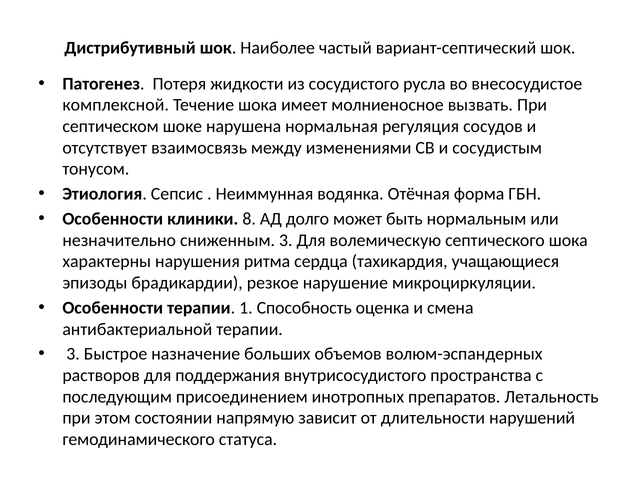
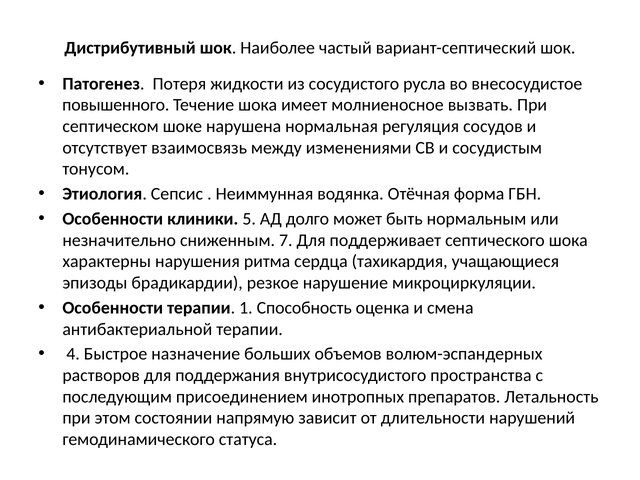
комплексной: комплексной -> повышенного (116, 105)
8: 8 -> 5 (249, 219)
сниженным 3: 3 -> 7 (286, 240)
волемическую: волемическую -> поддерживает (385, 240)
3: 3 -> 4 (73, 354)
